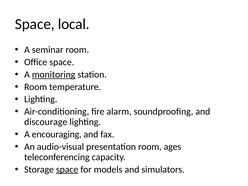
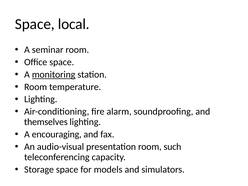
discourage: discourage -> themselves (46, 122)
ages: ages -> such (172, 147)
space underline: present -> none (67, 169)
